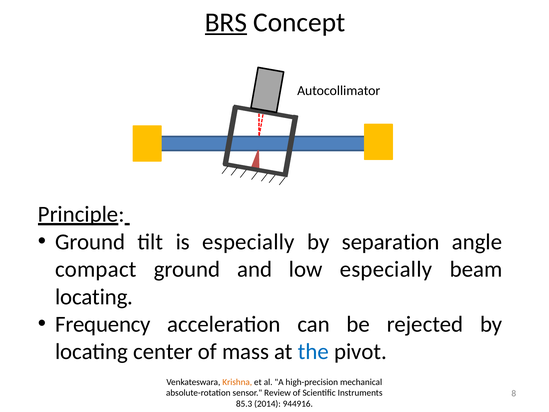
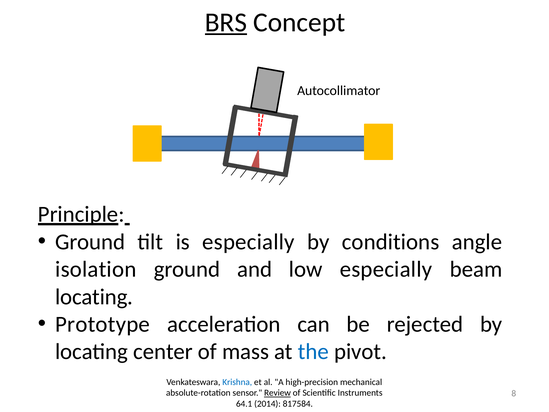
separation: separation -> conditions (391, 242)
compact: compact -> isolation (96, 269)
Frequency: Frequency -> Prototype (103, 324)
Krishna colour: orange -> blue (237, 382)
Review underline: none -> present (277, 393)
85.3: 85.3 -> 64.1 (244, 404)
944916: 944916 -> 817584 (298, 404)
